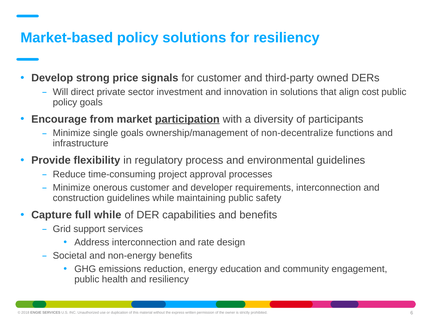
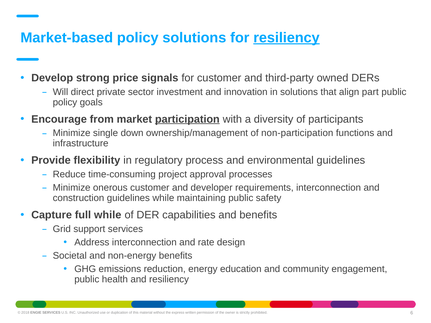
resiliency underline: none -> present (287, 38)
cost: cost -> part (370, 92)
single goals: goals -> down (132, 133)
non-decentralize: non-decentralize -> non-participation (297, 133)
